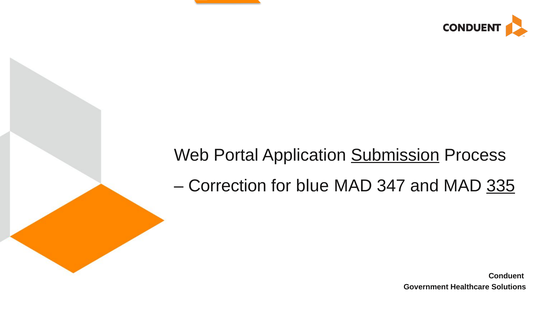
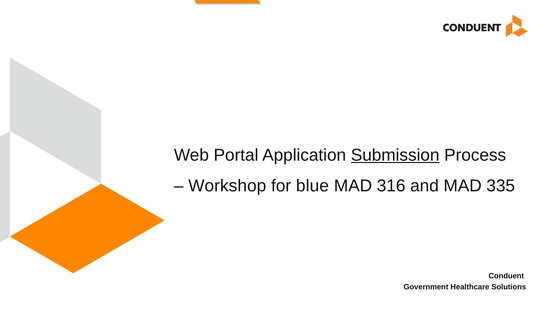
Correction: Correction -> Workshop (227, 186)
347: 347 -> 316 (391, 186)
335 underline: present -> none (501, 186)
